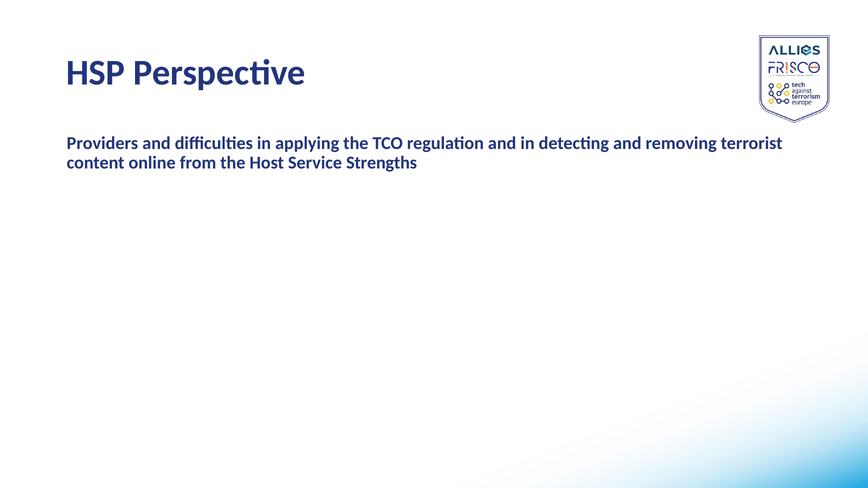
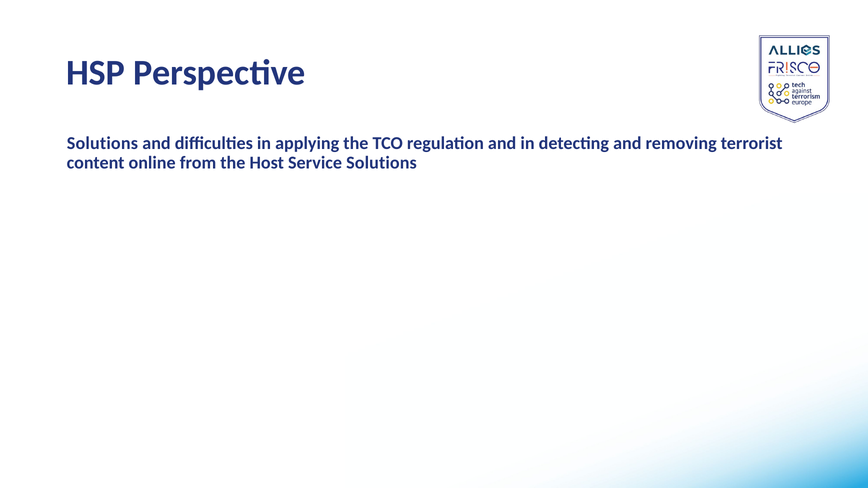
Providers: Providers -> Solutions (102, 143)
Service Strengths: Strengths -> Solutions (381, 163)
